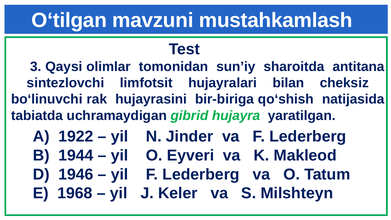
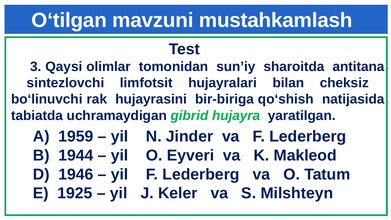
1922: 1922 -> 1959 (76, 137)
1968: 1968 -> 1925 (75, 193)
